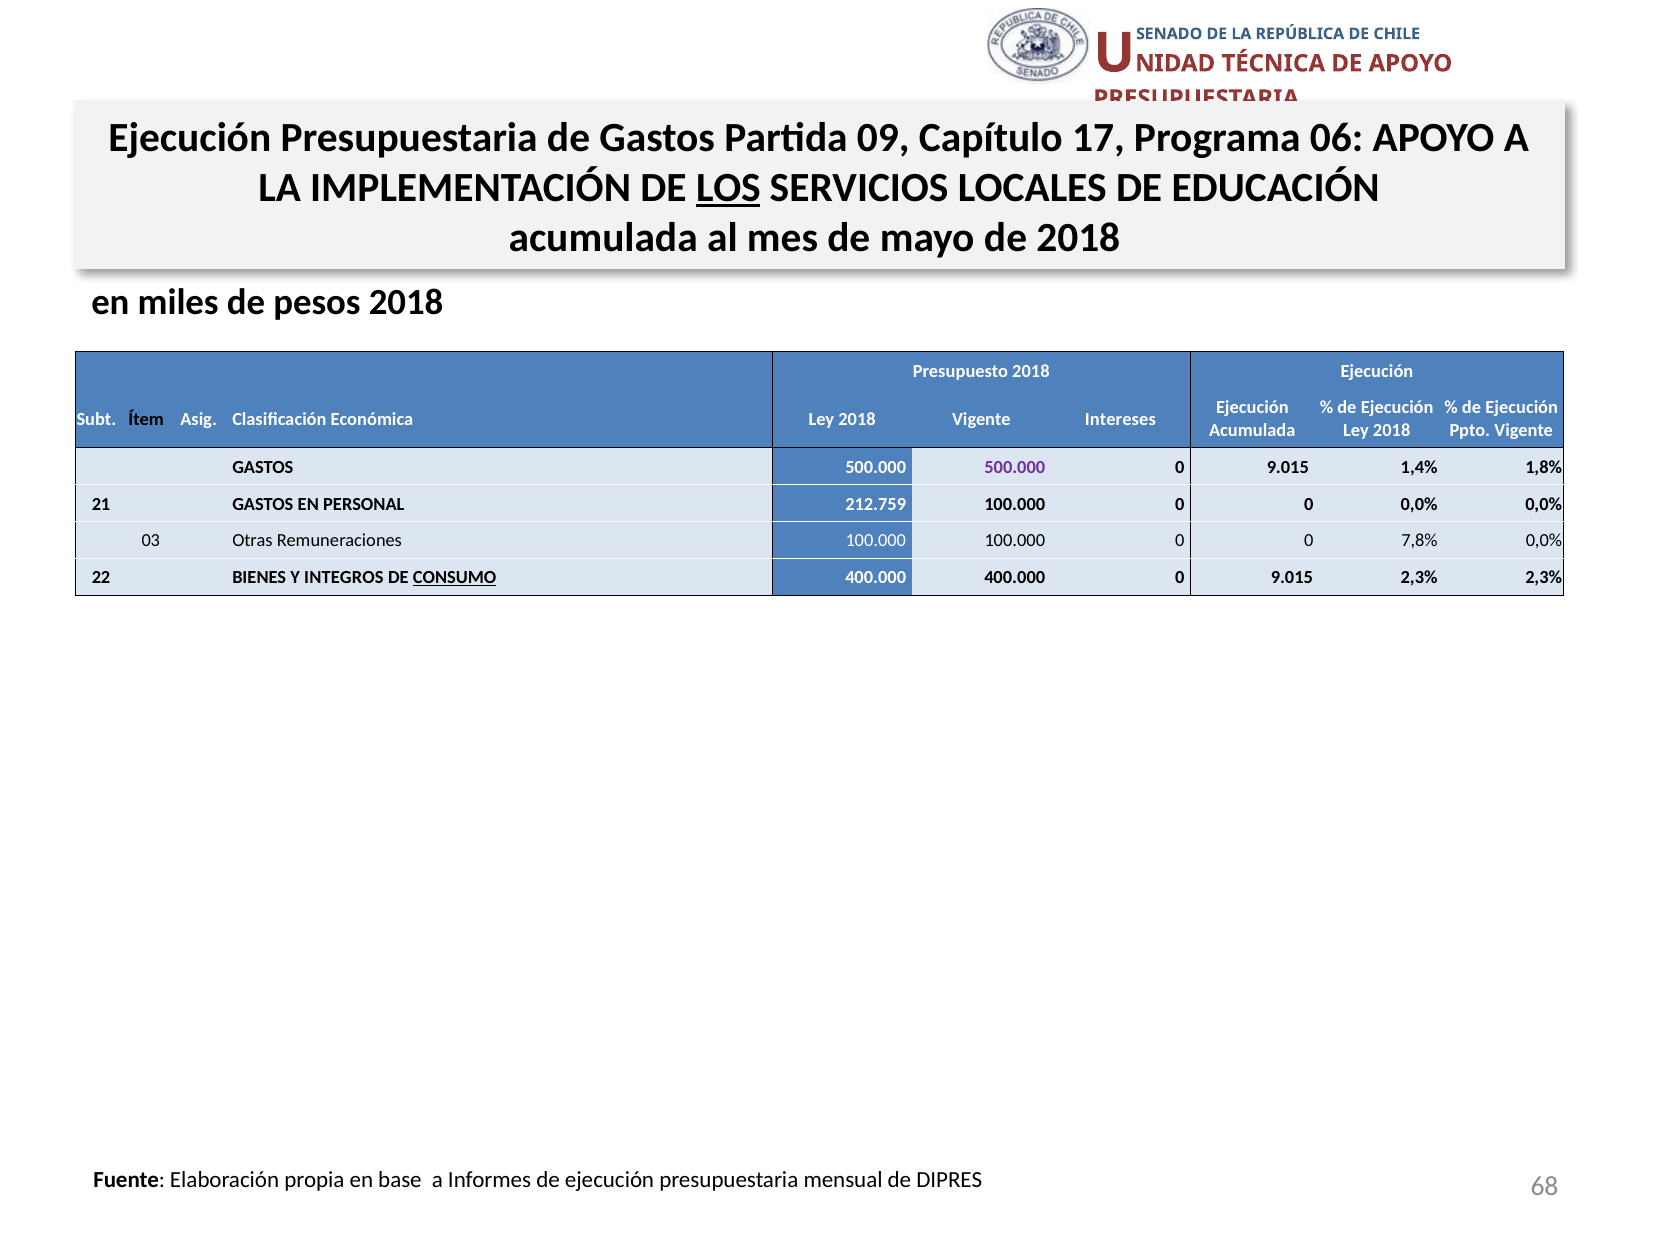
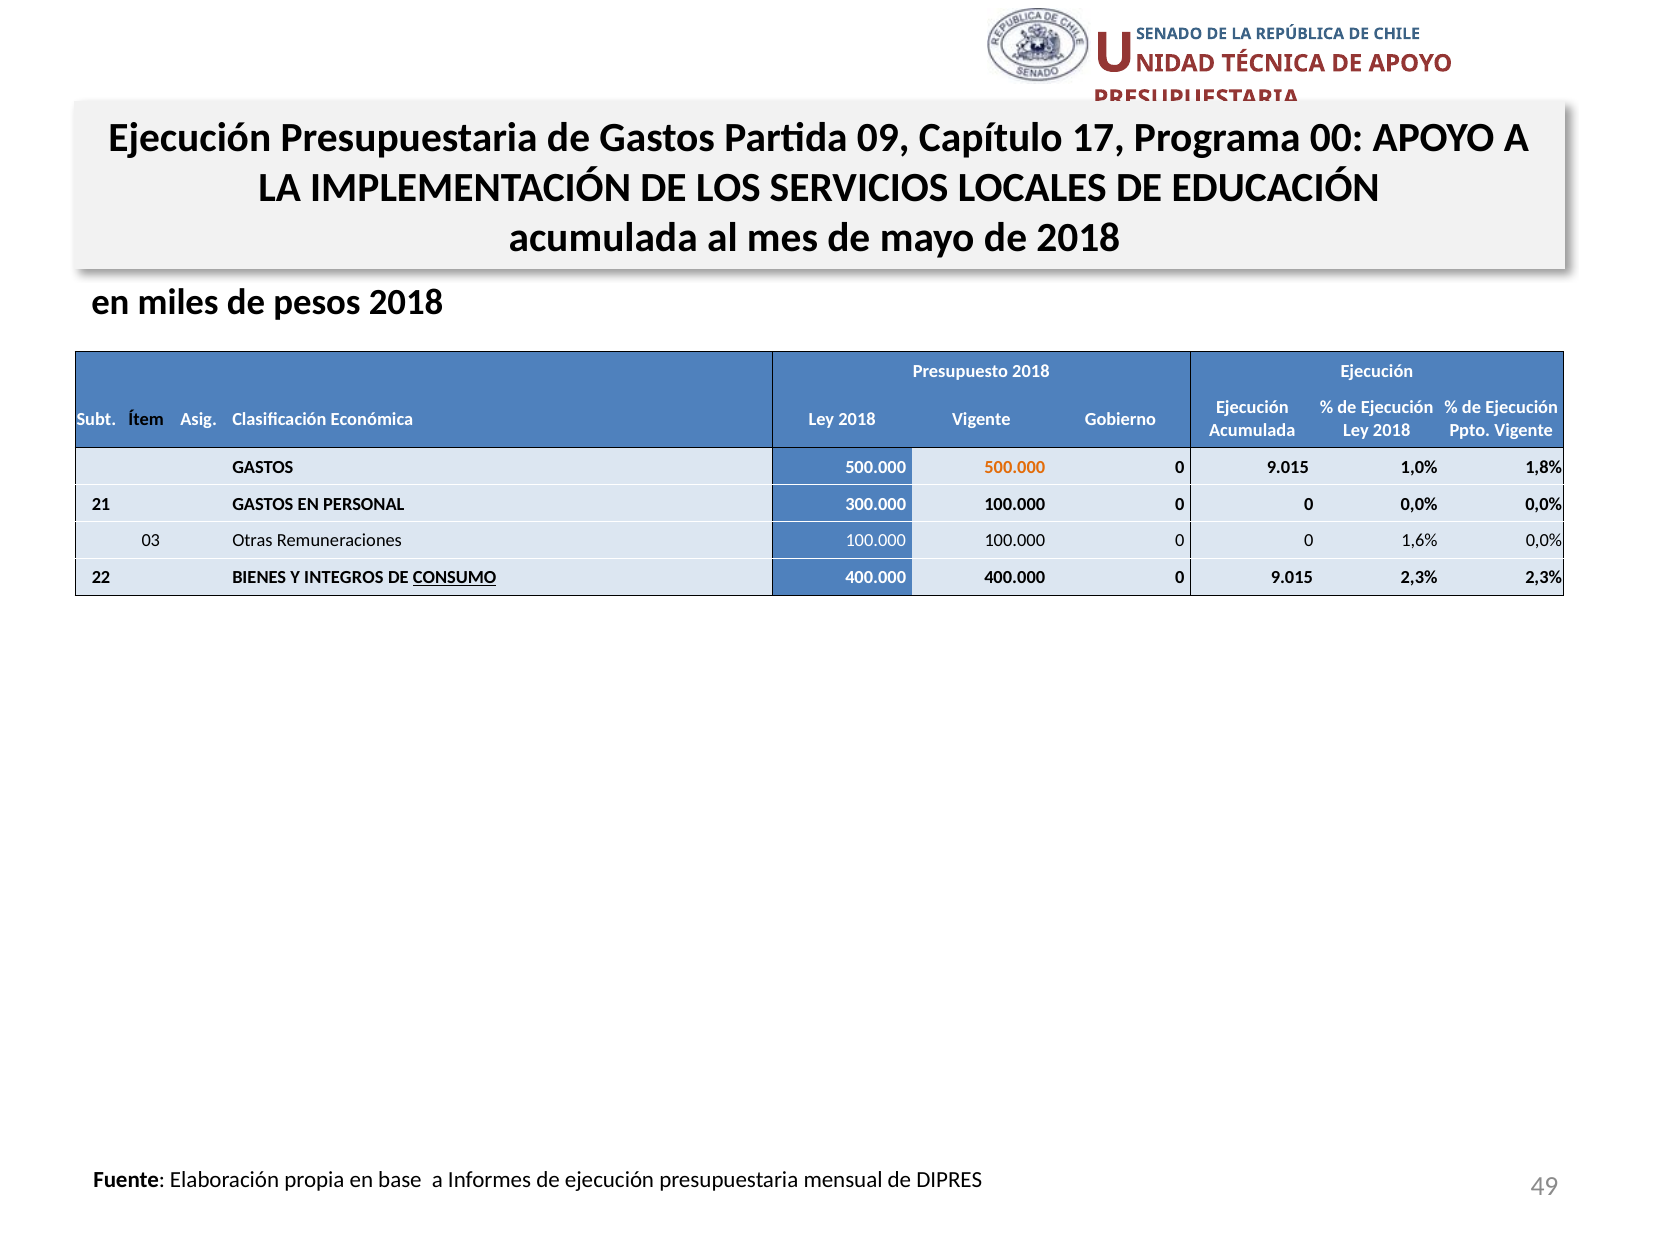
06: 06 -> 00 (1337, 138)
LOS underline: present -> none (728, 188)
Intereses: Intereses -> Gobierno (1120, 419)
500.000 colour: purple -> orange (1015, 467)
1,4%: 1,4% -> 1,0% (1419, 467)
212.759: 212.759 -> 300.000 (876, 504)
7,8%: 7,8% -> 1,6% (1419, 541)
68: 68 -> 49 (1545, 1187)
